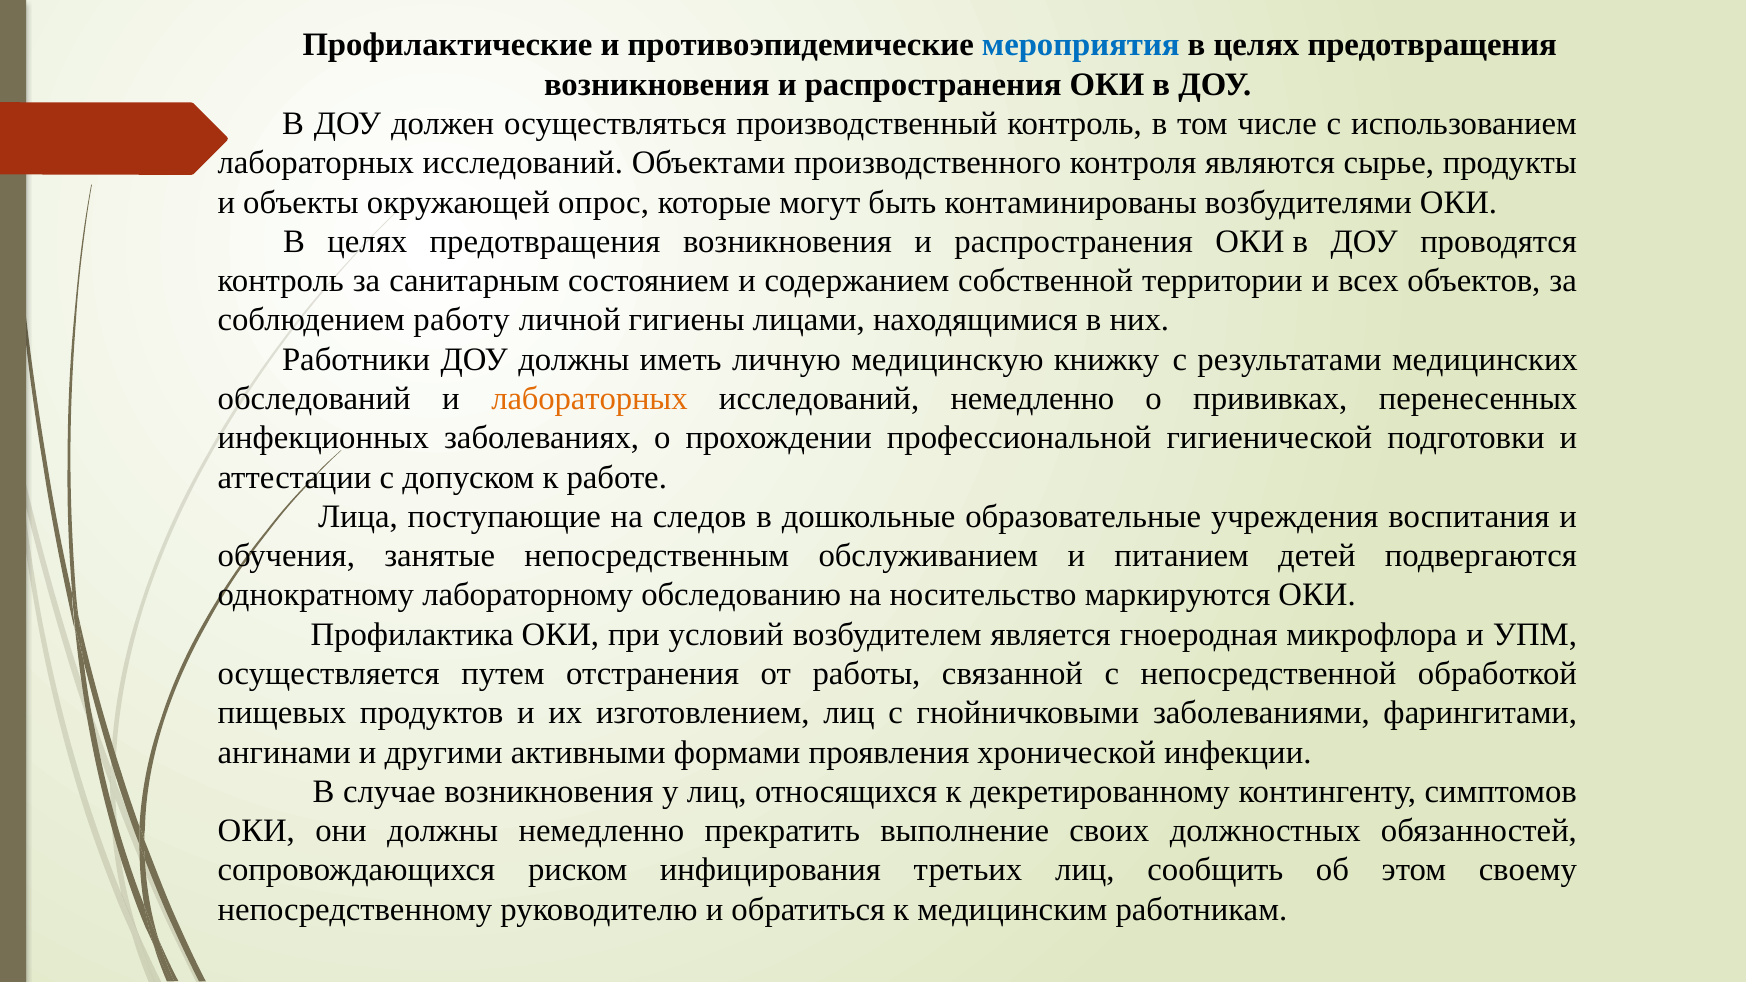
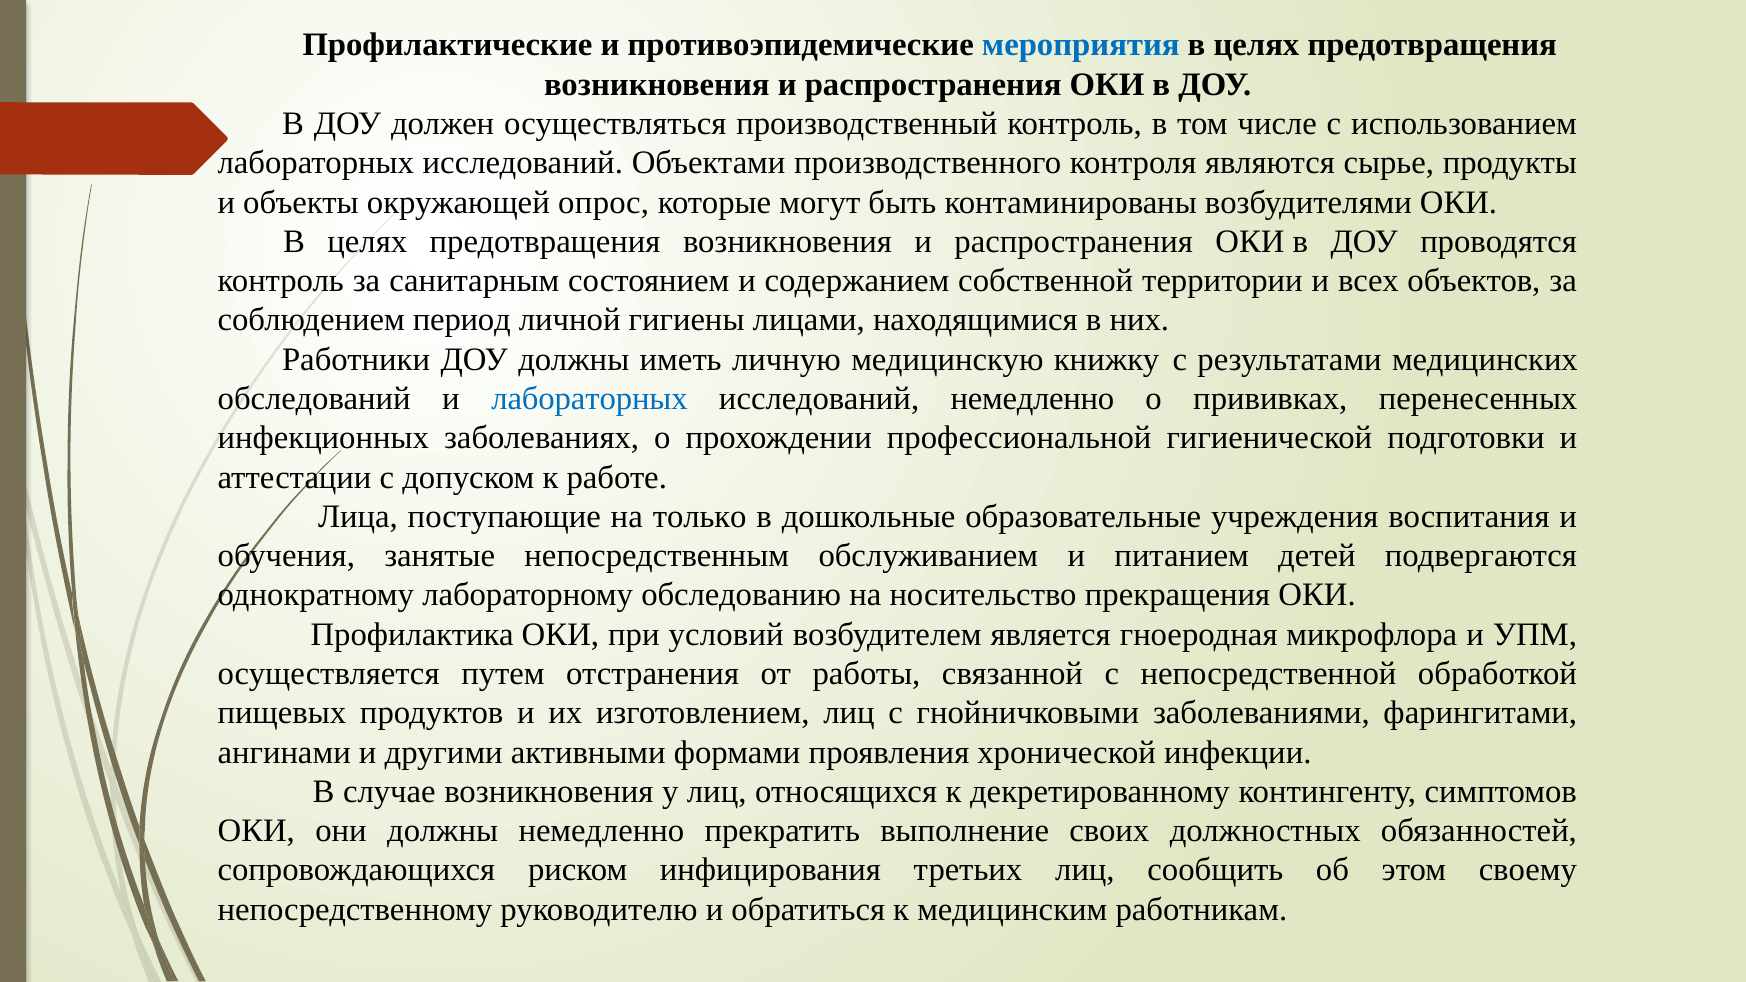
работу: работу -> период (462, 320)
лабораторных colour: orange -> blue (590, 399)
следов: следов -> только (700, 517)
маркируются: маркируются -> прекращения (1178, 595)
